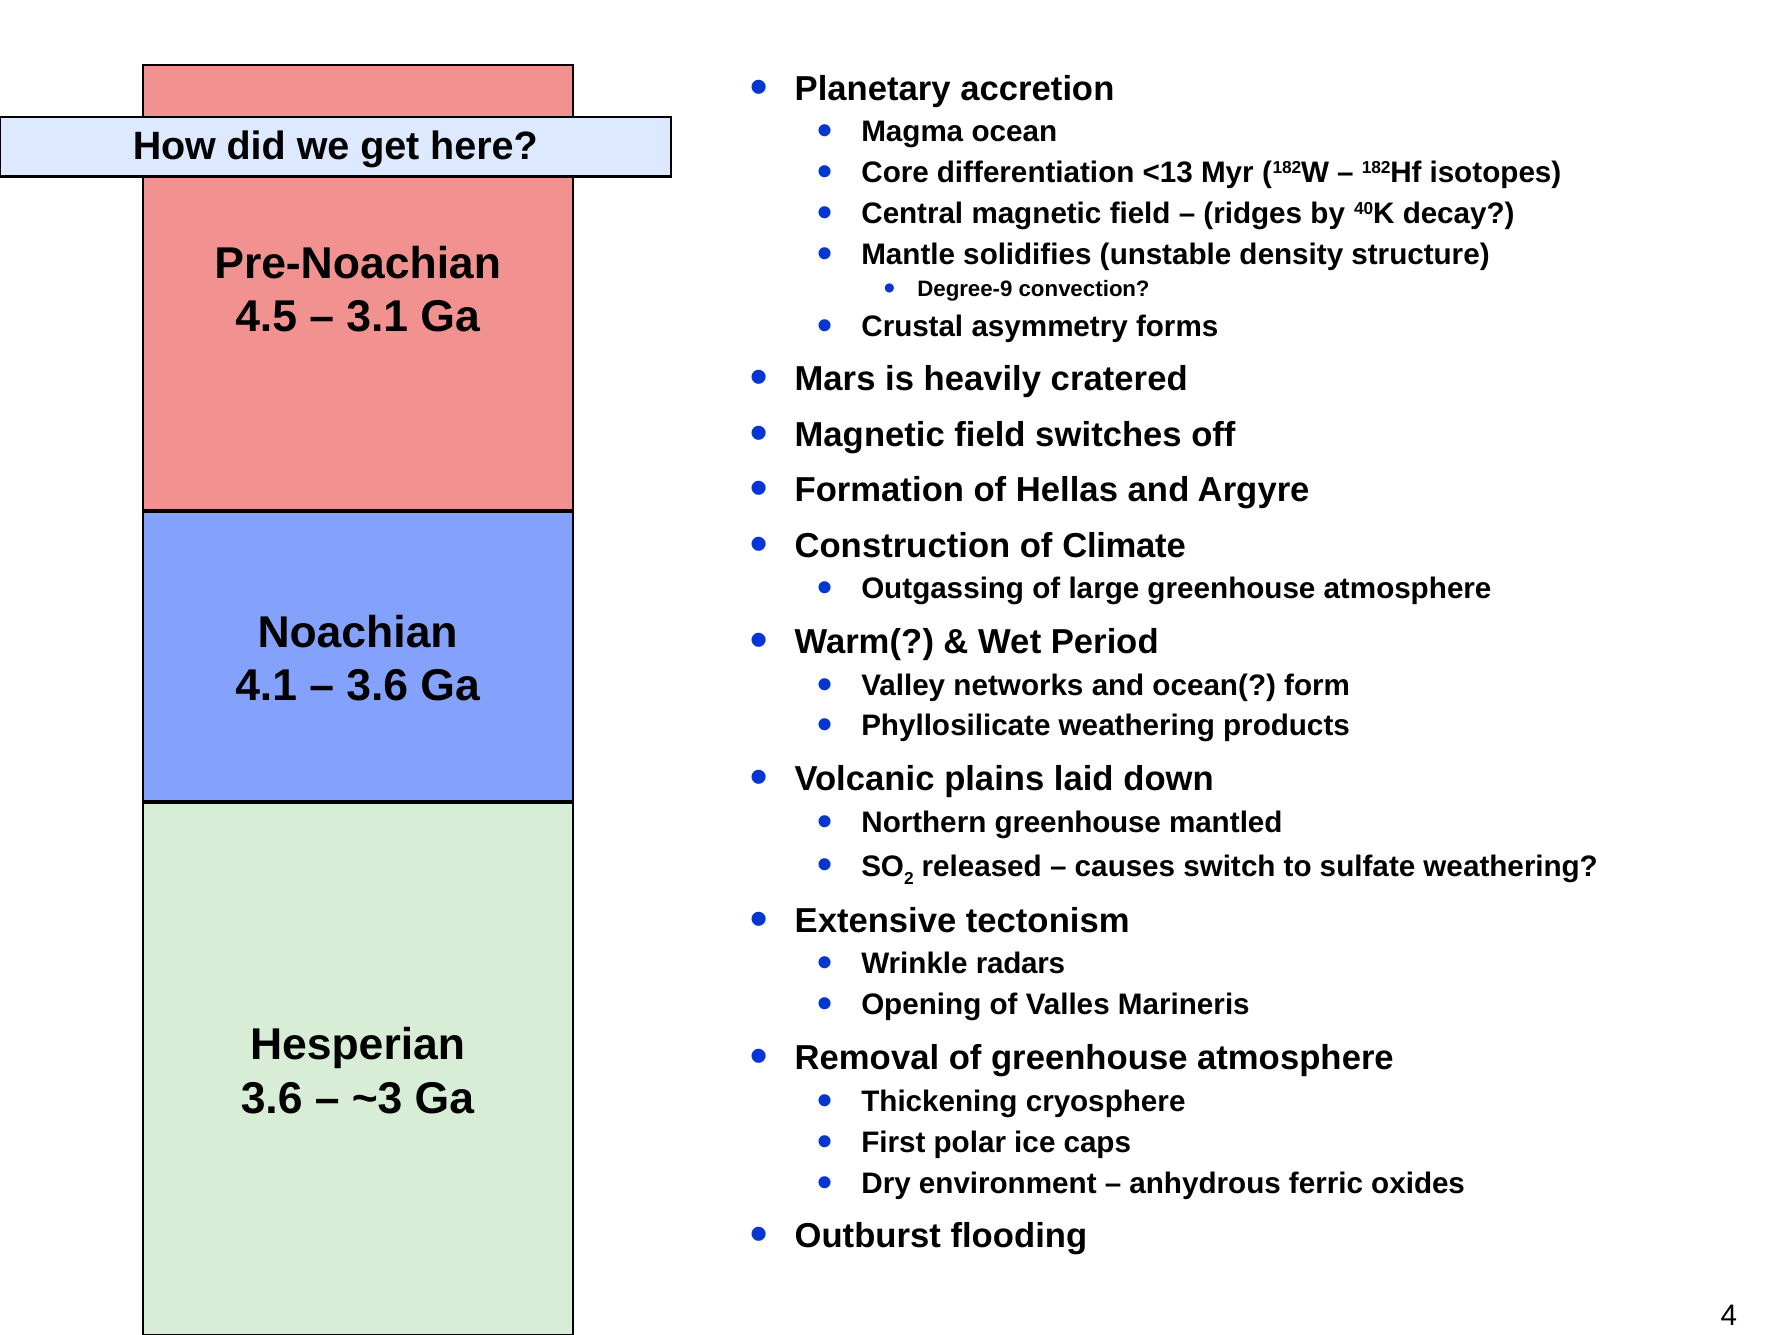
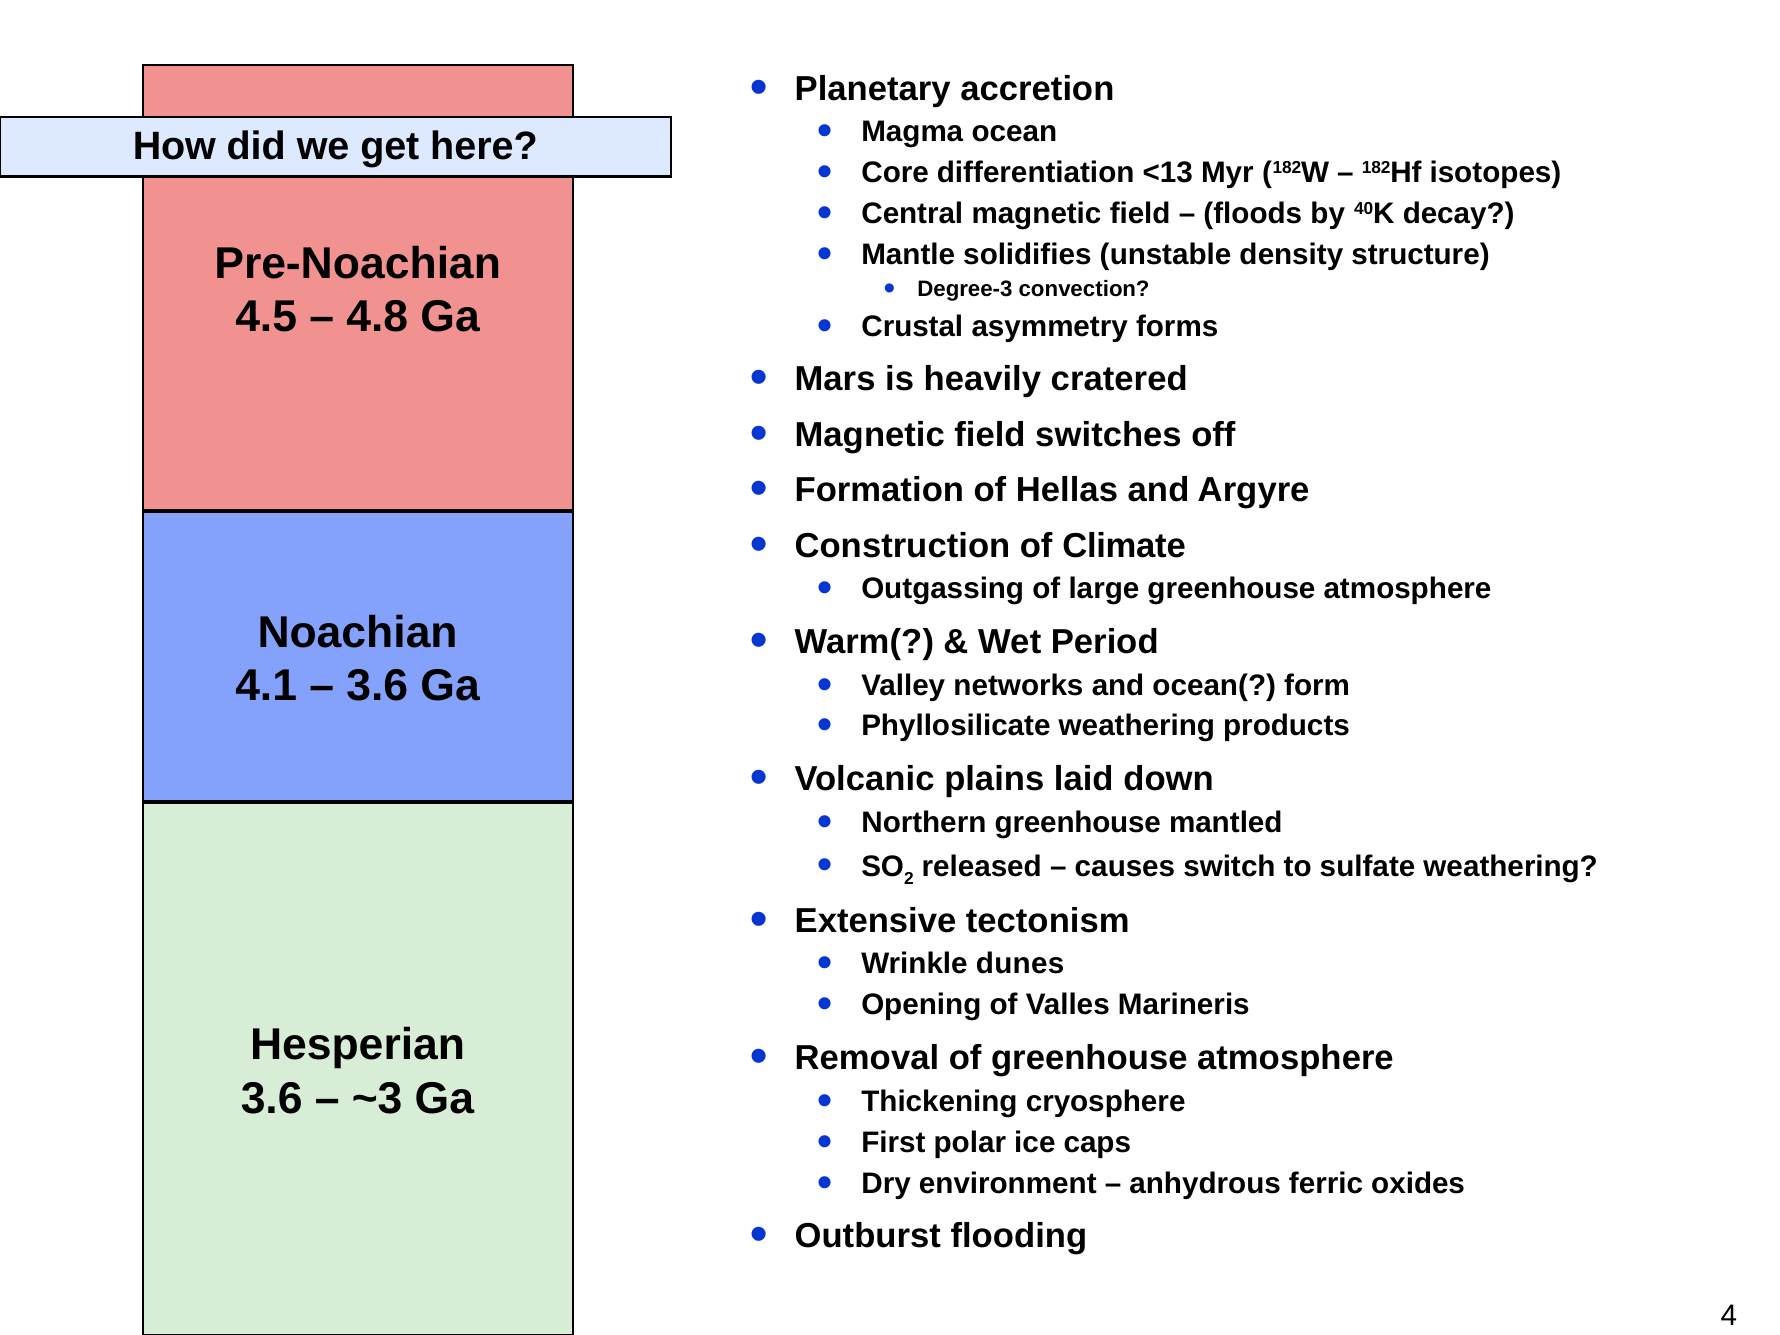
ridges: ridges -> floods (1253, 214)
Degree-9: Degree-9 -> Degree-3 (965, 289)
3.1: 3.1 -> 4.8 (377, 317)
radars: radars -> dunes (1020, 964)
